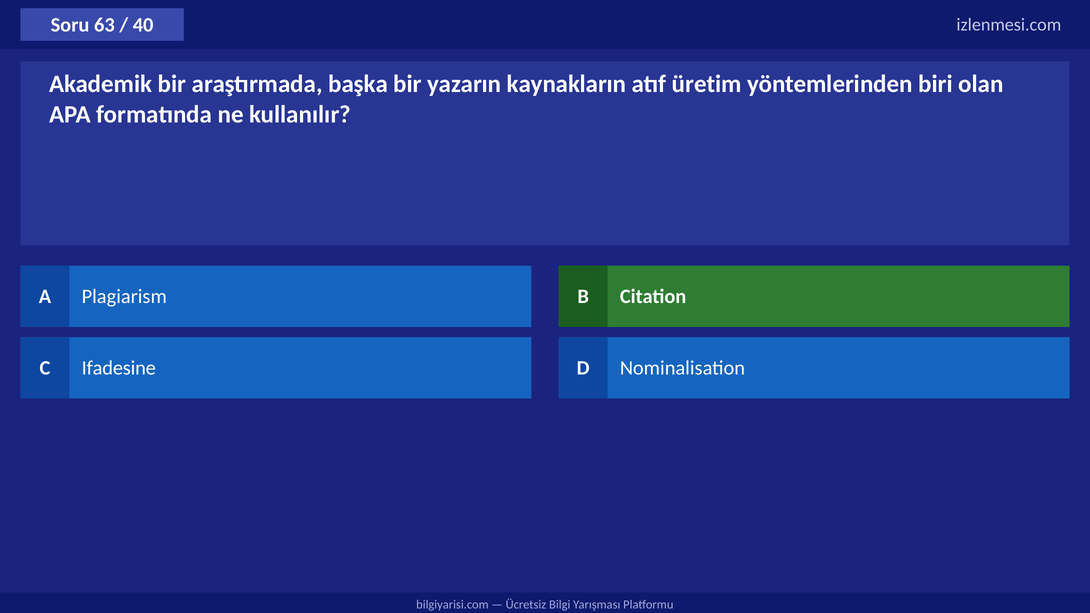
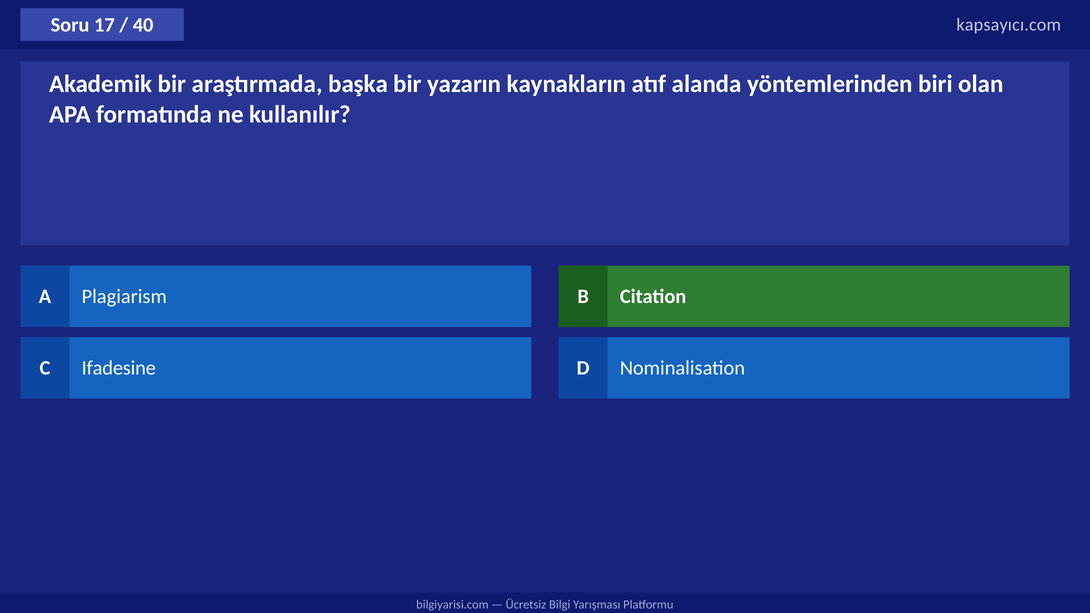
63: 63 -> 17 (104, 25)
izlenmesi.com: izlenmesi.com -> kapsayıcı.com (1009, 25)
üretim: üretim -> alanda (707, 84)
